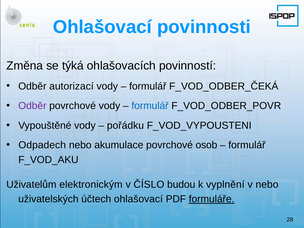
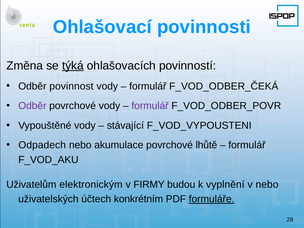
týká underline: none -> present (73, 66)
autorizací: autorizací -> povinnost (71, 86)
formulář colour: blue -> purple (150, 106)
pořádku: pořádku -> stávající (125, 125)
osob: osob -> lhůtě (206, 145)
ČÍSLO: ČÍSLO -> FIRMY (149, 184)
účtech ohlašovací: ohlašovací -> konkrétním (139, 199)
